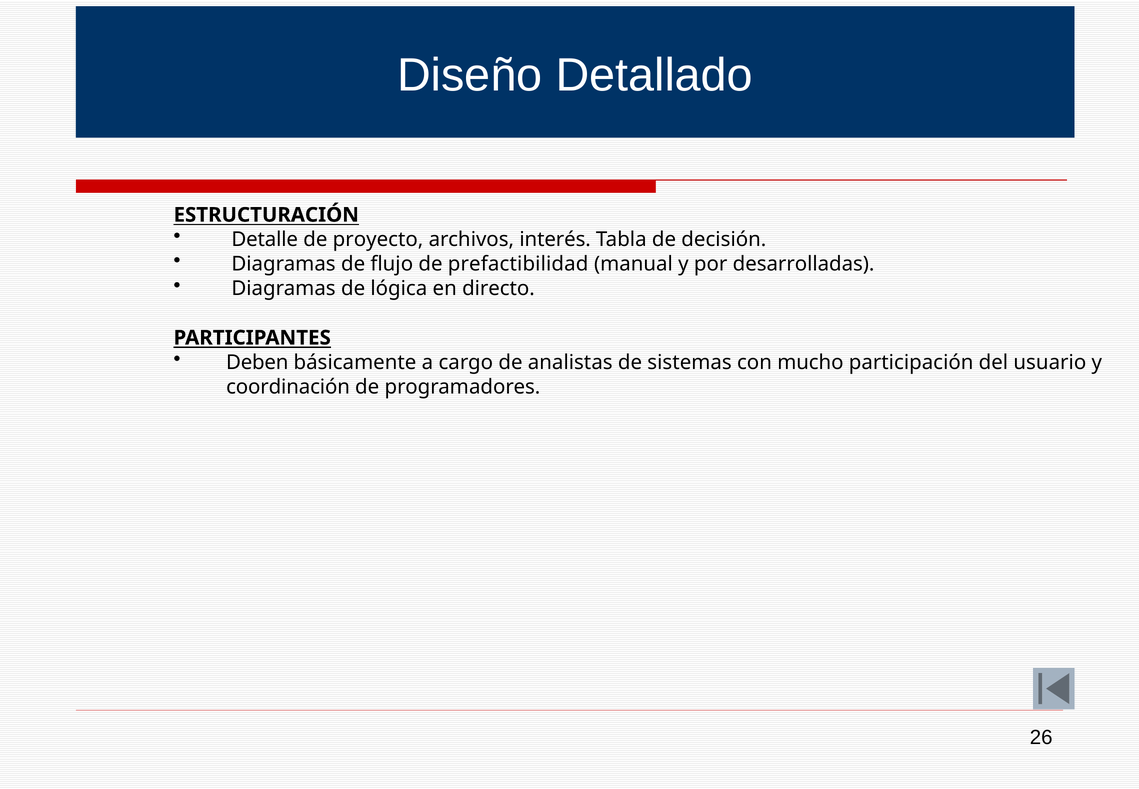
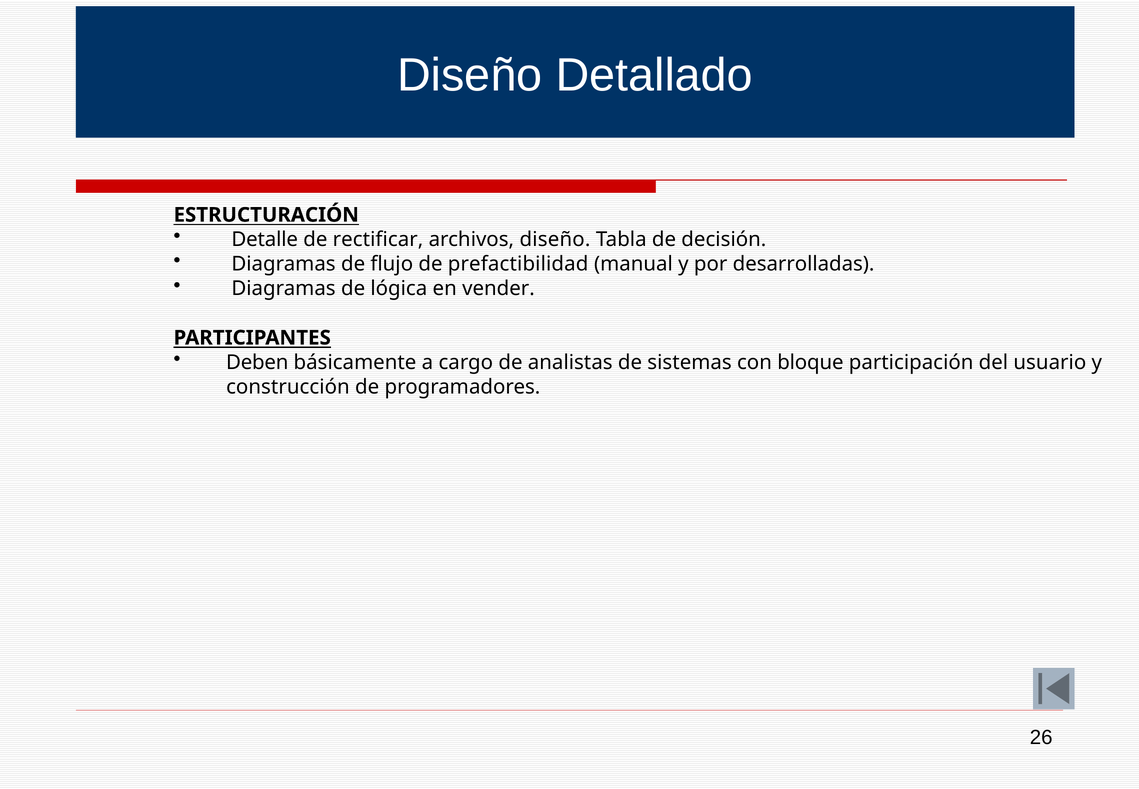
proyecto: proyecto -> rectificar (378, 239)
archivos interés: interés -> diseño (555, 239)
directo: directo -> vender (498, 288)
mucho: mucho -> bloque (810, 362)
coordinación: coordinación -> construcción (288, 387)
